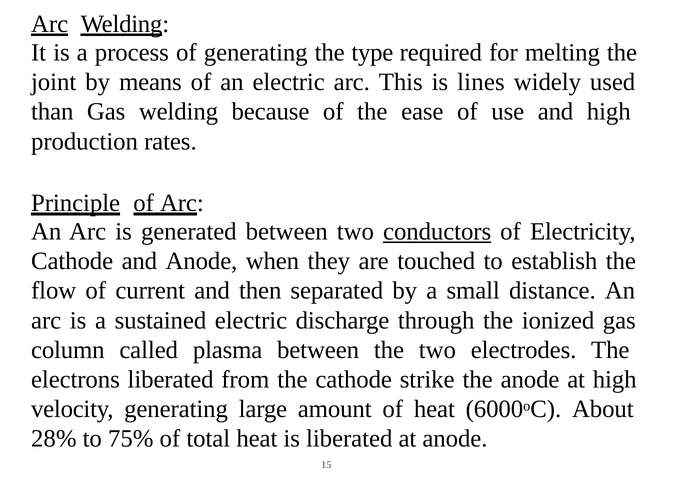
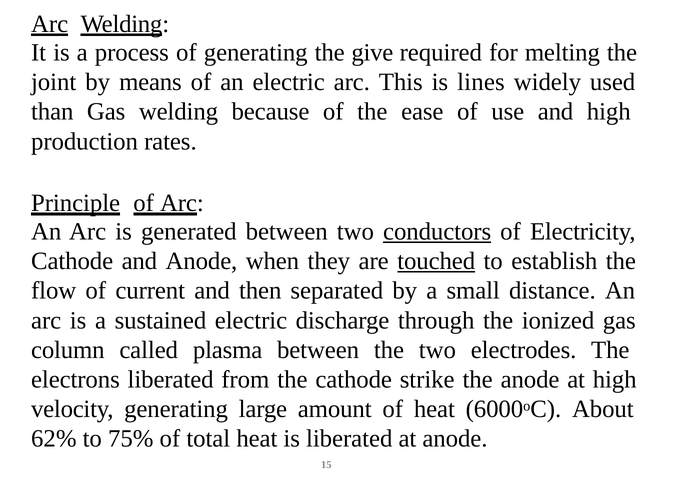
type: type -> give (372, 53)
touched underline: none -> present (436, 261)
28%: 28% -> 62% (54, 438)
